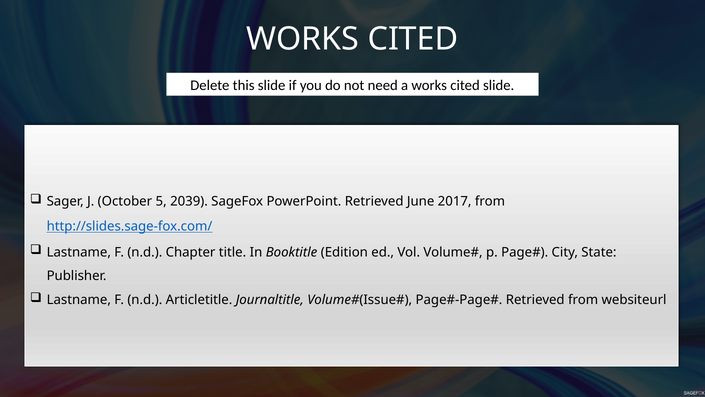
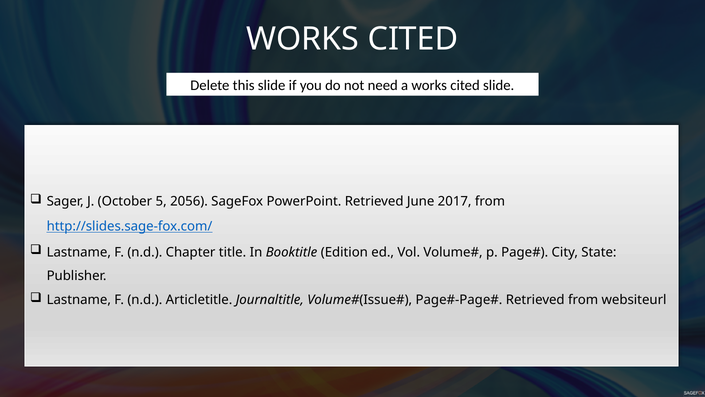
2039: 2039 -> 2056 (189, 201)
